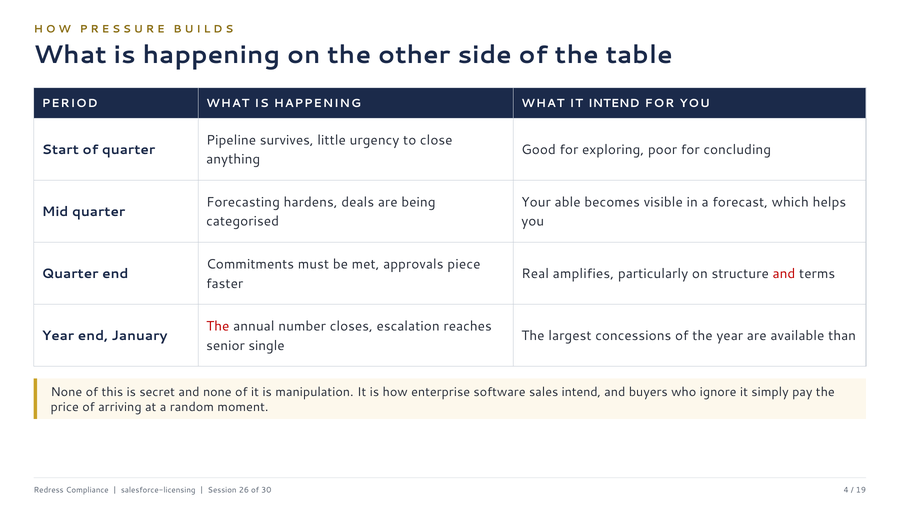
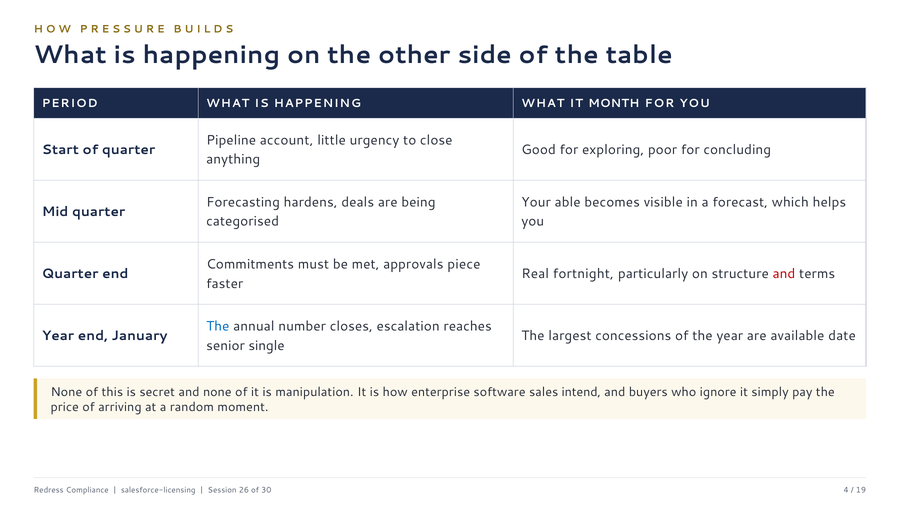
IT INTEND: INTEND -> MONTH (614, 104)
survives: survives -> account (287, 140)
amplifies: amplifies -> fortnight (583, 274)
The colour: red -> blue (218, 327)
than: than -> date (842, 336)
